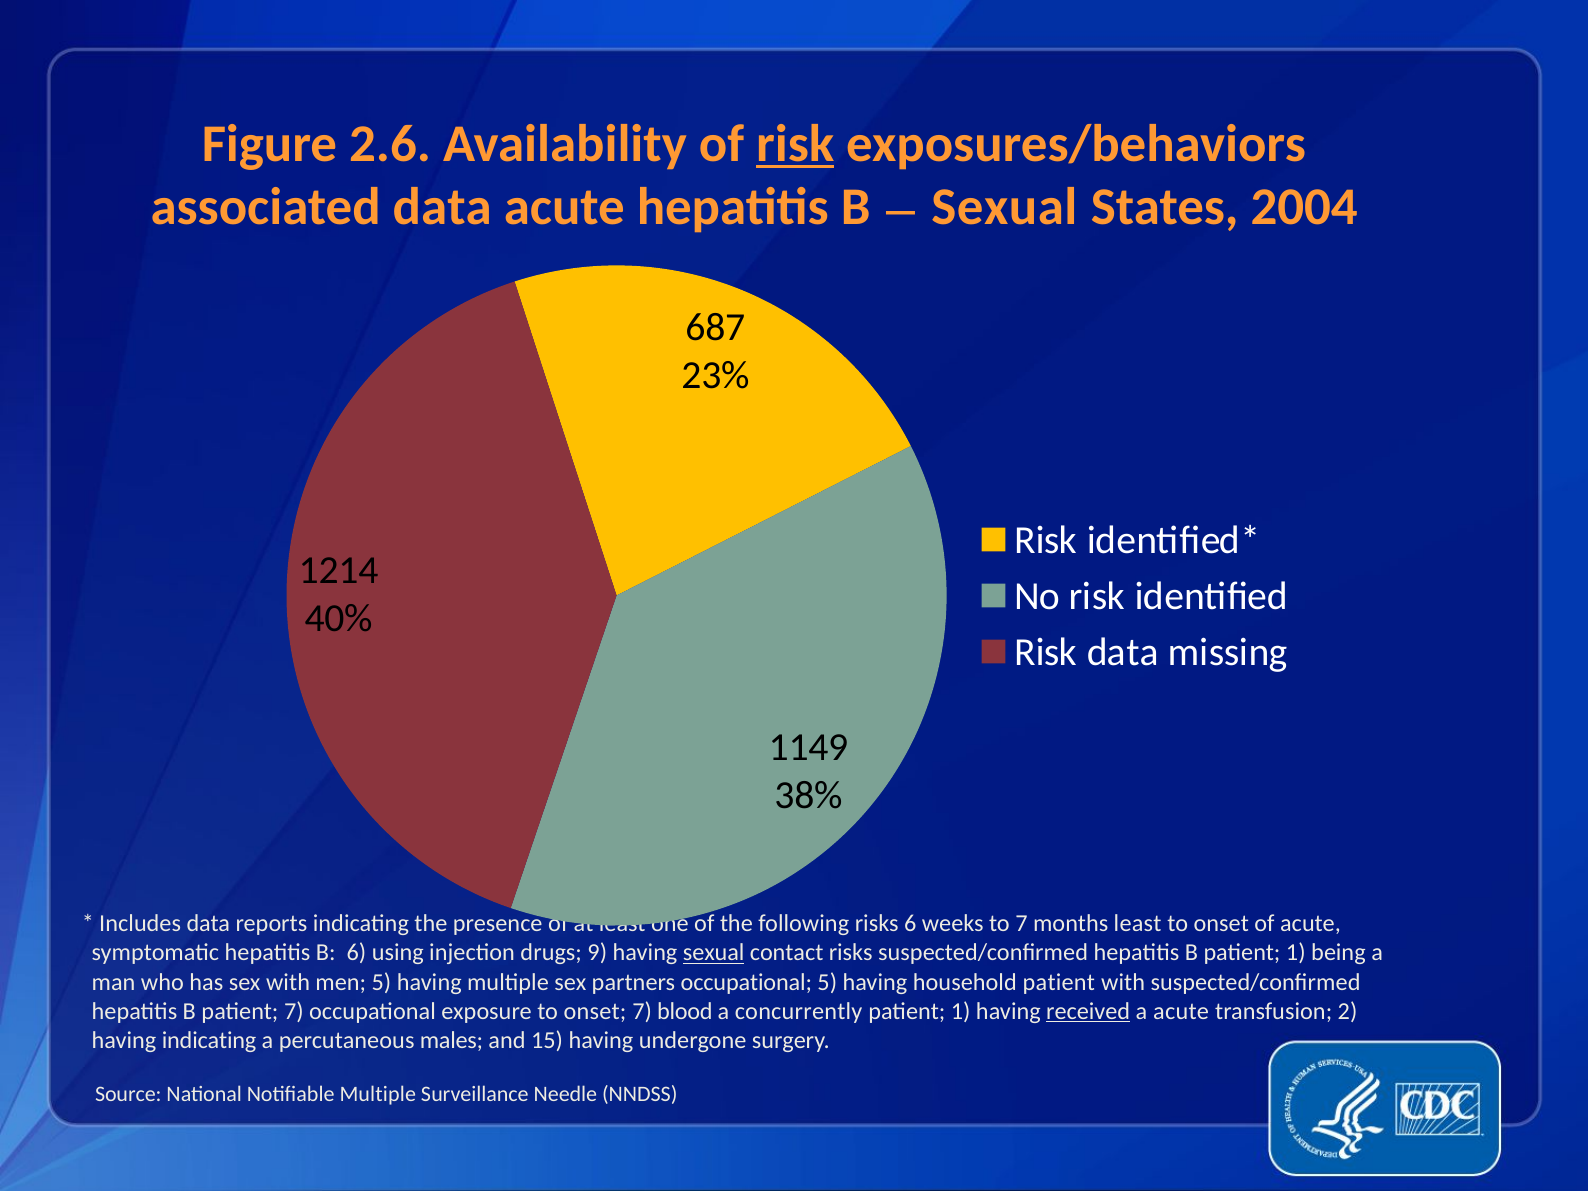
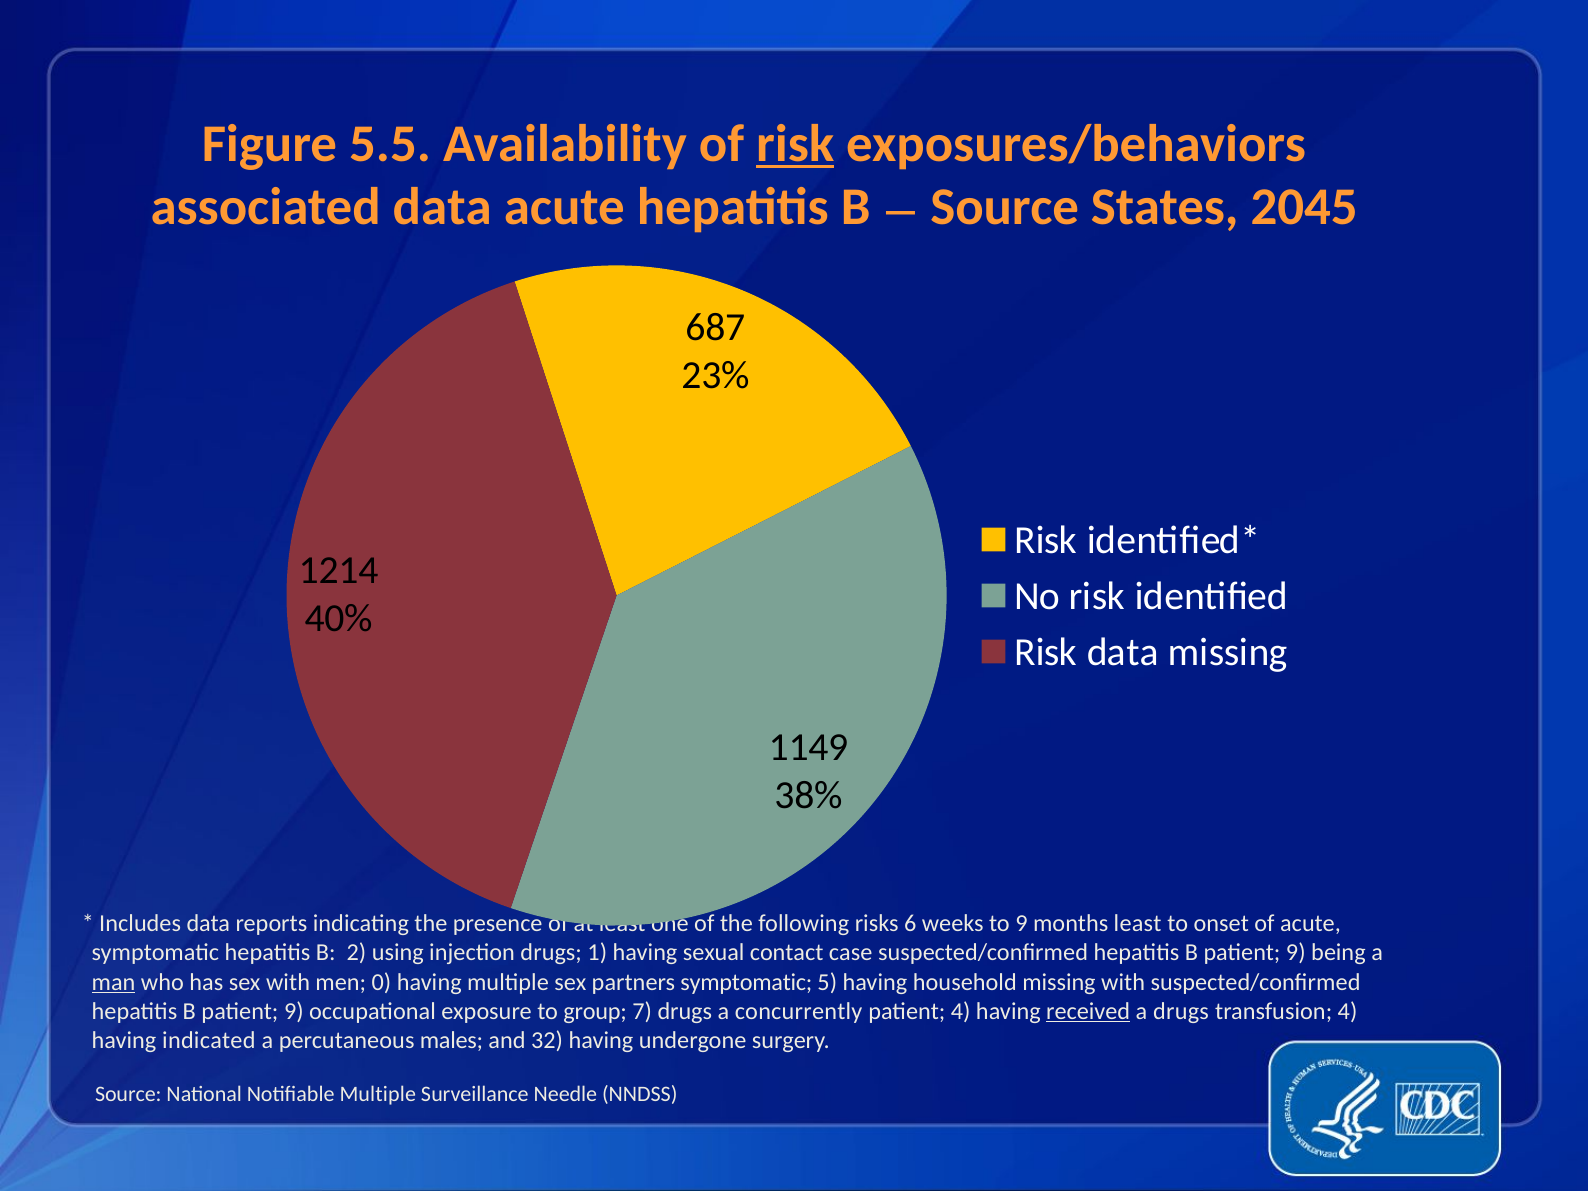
2.6: 2.6 -> 5.5 (390, 144)
Sexual: Sexual -> Source (1005, 207)
2004: 2004 -> 2045 (1304, 207)
to 7: 7 -> 9 (1022, 924)
B 6: 6 -> 2 (356, 953)
9: 9 -> 1 (597, 953)
sexual underline: present -> none (714, 953)
contact risks: risks -> case (851, 953)
1: 1 -> 9 (1296, 953)
man underline: none -> present (114, 982)
men 5: 5 -> 0 (382, 982)
partners occupational: occupational -> symptomatic (746, 982)
household patient: patient -> missing (1059, 982)
7: 7 -> 9 (294, 1011)
exposure to onset: onset -> group (595, 1011)
7 blood: blood -> drugs (685, 1011)
1: 1 -> 4 (961, 1011)
a acute: acute -> drugs (1181, 1011)
transfusion 2: 2 -> 4 (1348, 1011)
having indicating: indicating -> indicated (209, 1040)
15: 15 -> 32 (547, 1040)
